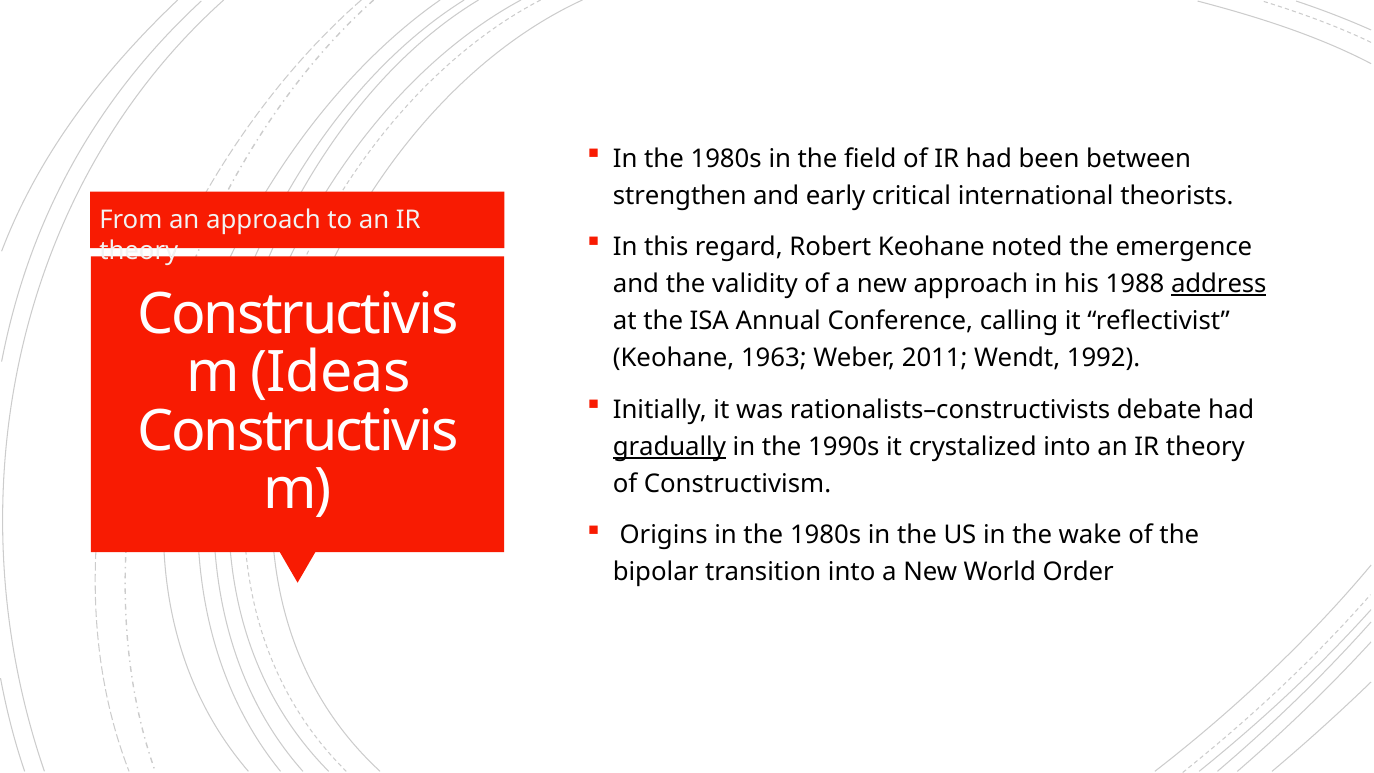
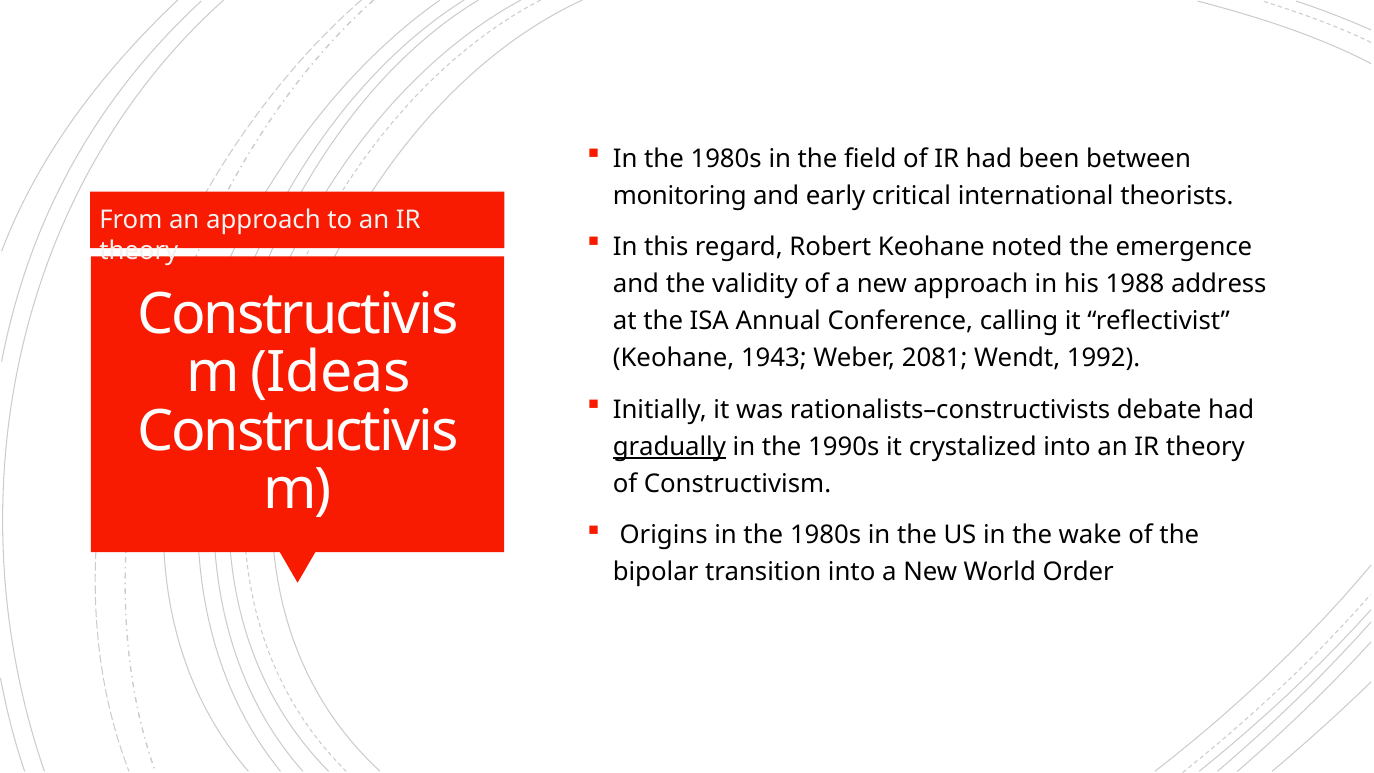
strengthen: strengthen -> monitoring (680, 196)
address underline: present -> none (1219, 284)
1963: 1963 -> 1943 (774, 358)
2011: 2011 -> 2081 (935, 358)
